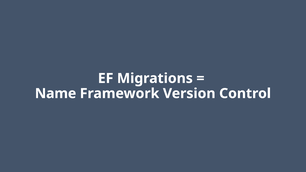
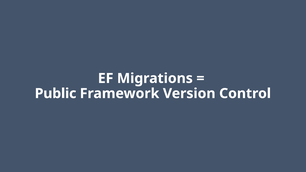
Name: Name -> Public (56, 94)
